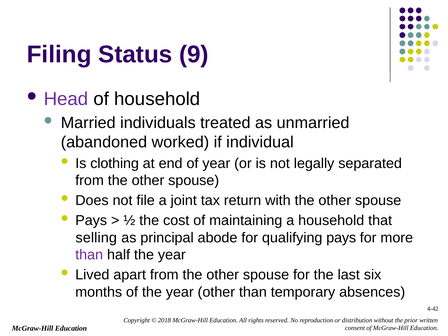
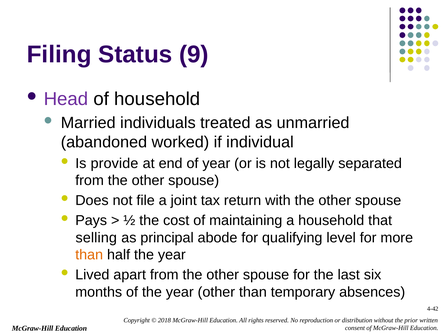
clothing: clothing -> provide (114, 163)
qualifying pays: pays -> level (341, 238)
than colour: purple -> orange (89, 255)
